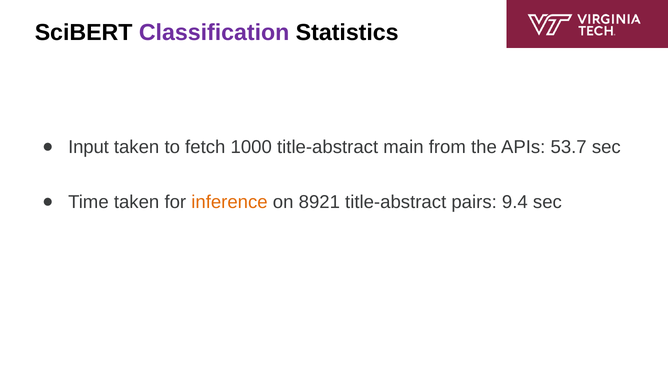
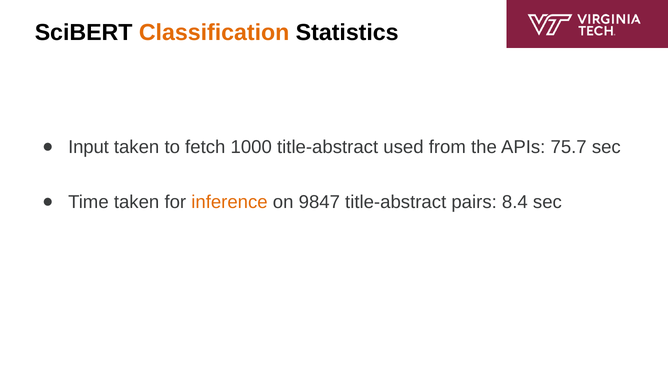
Classification colour: purple -> orange (214, 32)
main: main -> used (403, 147)
53.7: 53.7 -> 75.7 (569, 147)
8921: 8921 -> 9847 (319, 202)
9.4: 9.4 -> 8.4 (515, 202)
